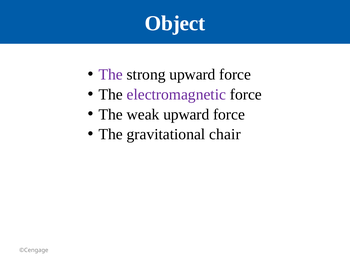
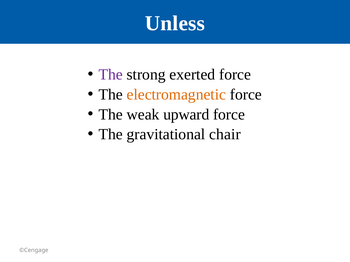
Object: Object -> Unless (175, 23)
strong upward: upward -> exerted (192, 75)
electromagnetic colour: purple -> orange (176, 95)
